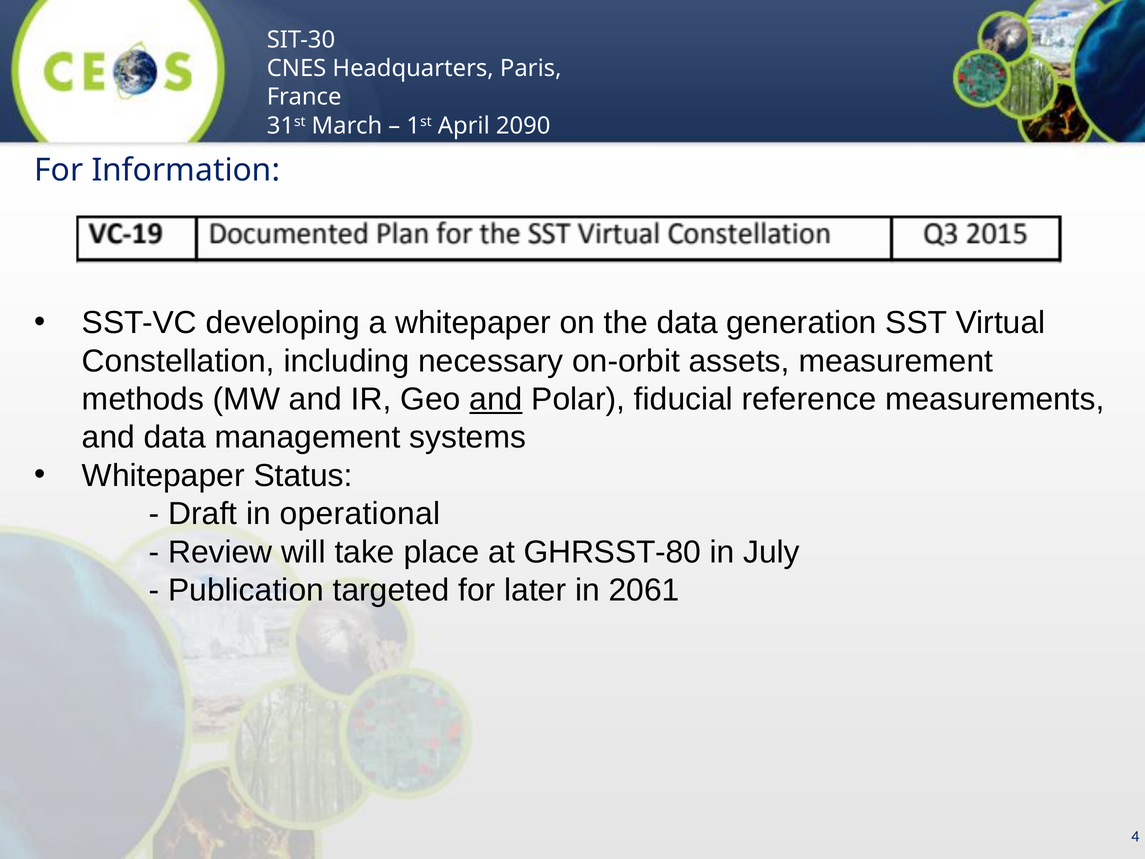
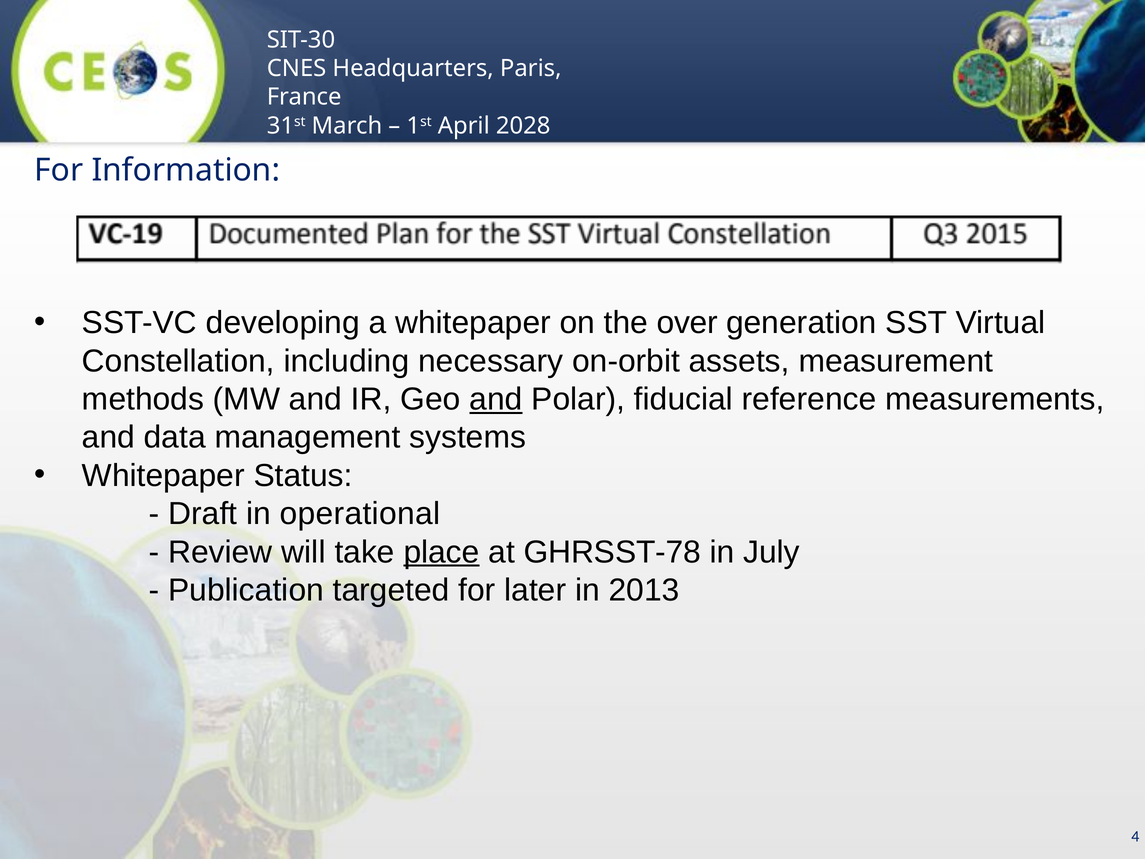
2090: 2090 -> 2028 (523, 126)
the data: data -> over (687, 323)
place underline: none -> present (442, 552)
GHRSST-80: GHRSST-80 -> GHRSST-78 (612, 552)
2061: 2061 -> 2013 (644, 590)
